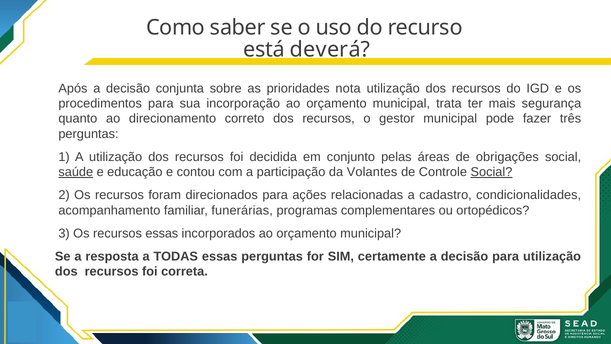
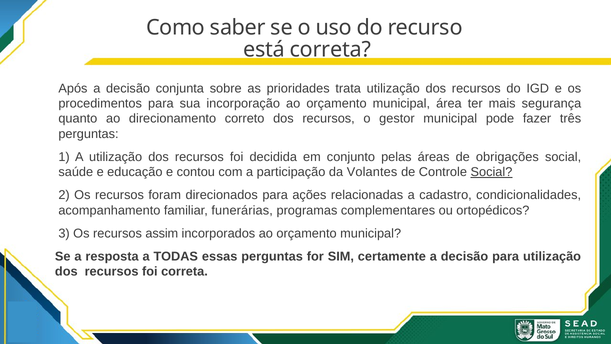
está deverá: deverá -> correta (330, 49)
nota: nota -> trata (348, 88)
trata: trata -> área (449, 103)
saúde underline: present -> none (76, 172)
recursos essas: essas -> assim (162, 233)
